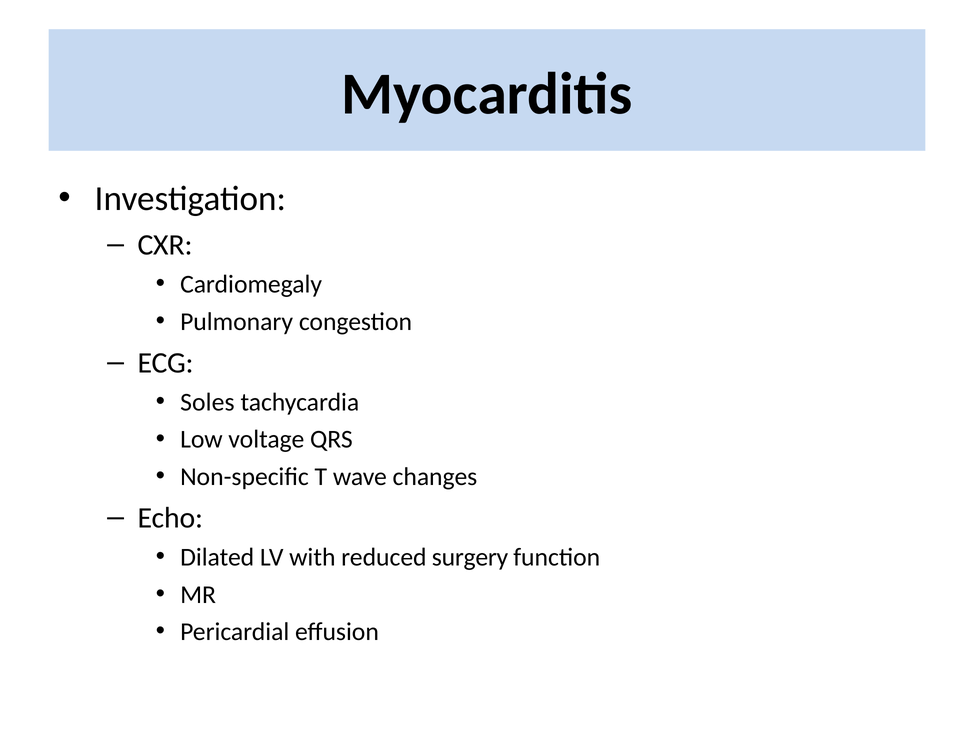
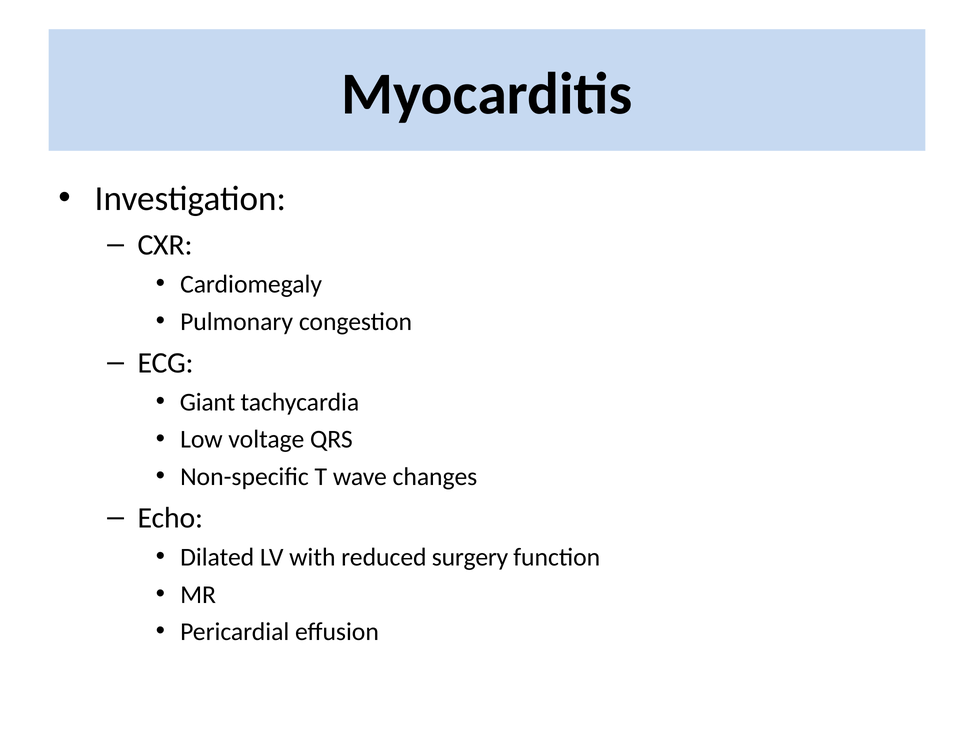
Soles: Soles -> Giant (208, 402)
